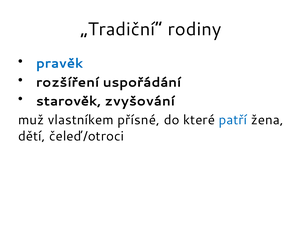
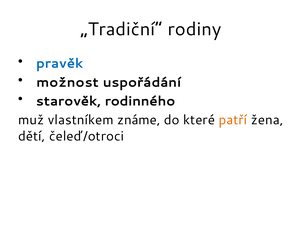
rozšíření: rozšíření -> možnost (68, 82)
zvyšování: zvyšování -> rodinného (140, 101)
přísné: přísné -> známe (139, 120)
patří colour: blue -> orange (233, 120)
